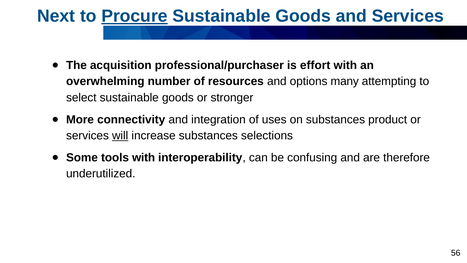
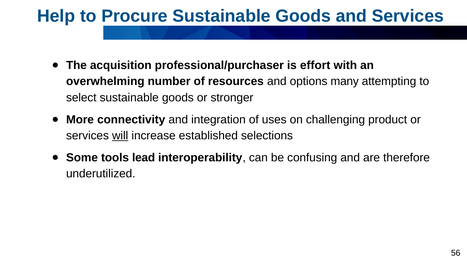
Next: Next -> Help (56, 16)
Procure underline: present -> none (134, 16)
on substances: substances -> challenging (335, 119)
increase substances: substances -> established (208, 135)
tools with: with -> lead (144, 157)
